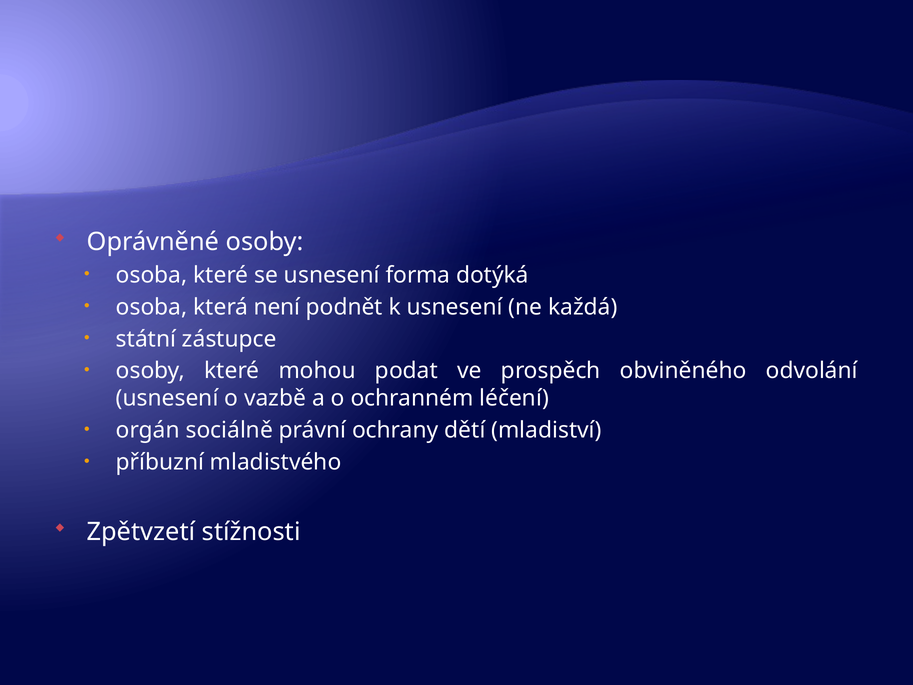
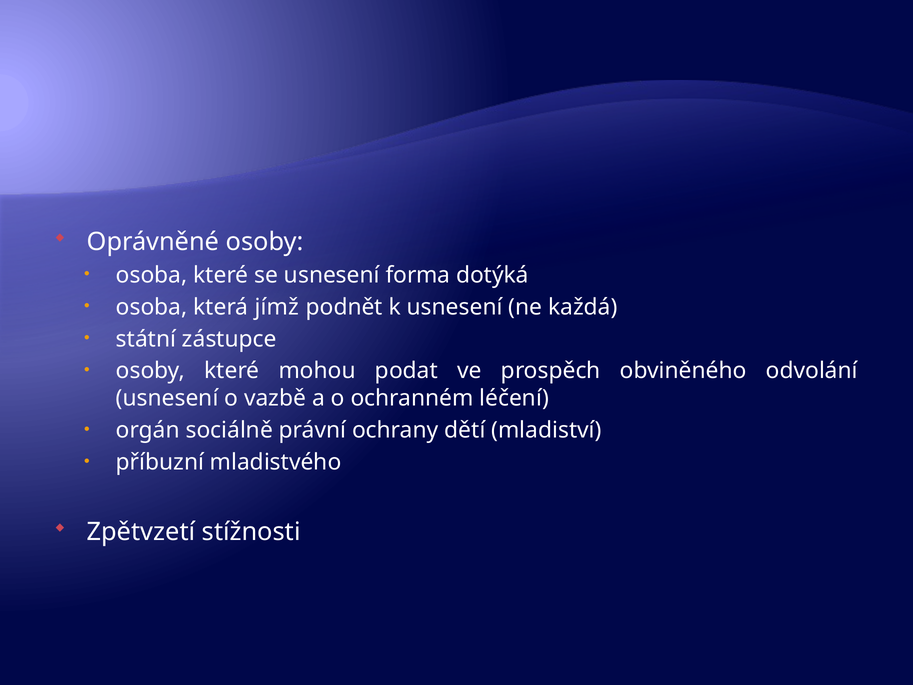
není: není -> jímž (277, 307)
